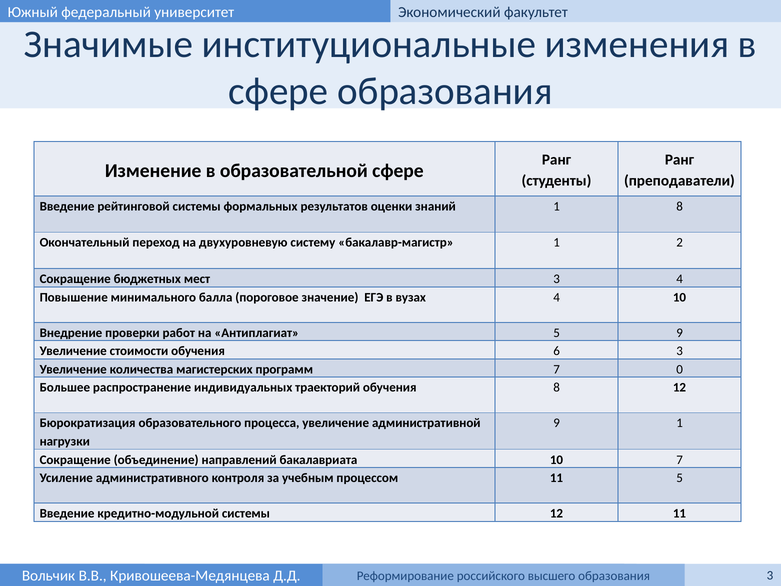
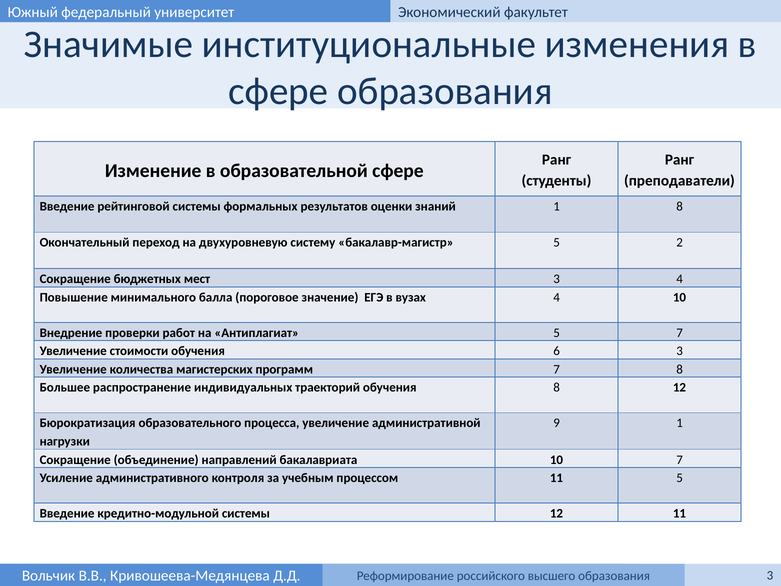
бакалавр-магистр 1: 1 -> 5 (557, 243)
5 9: 9 -> 7 (680, 333)
7 0: 0 -> 8 (680, 369)
